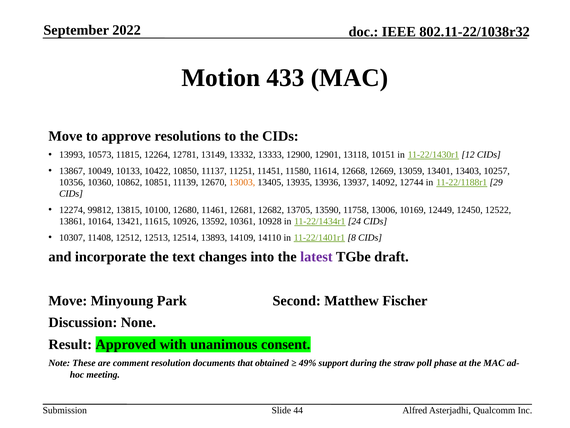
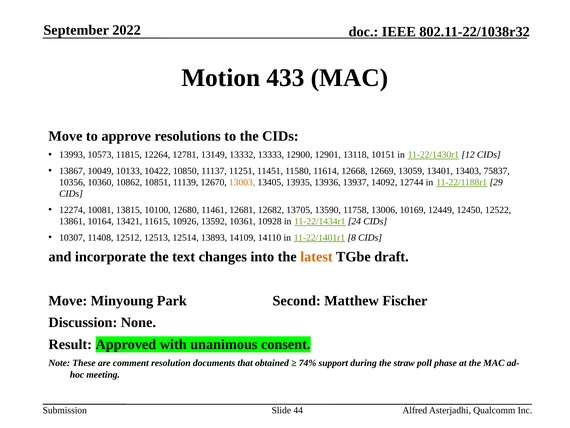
10257: 10257 -> 75837 (497, 171)
99812: 99812 -> 10081 (101, 210)
latest colour: purple -> orange (316, 257)
49%: 49% -> 74% (308, 363)
